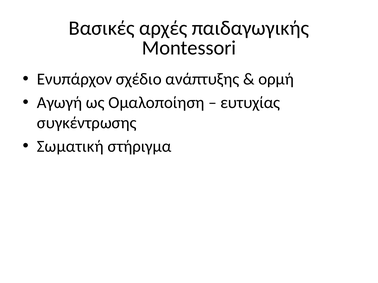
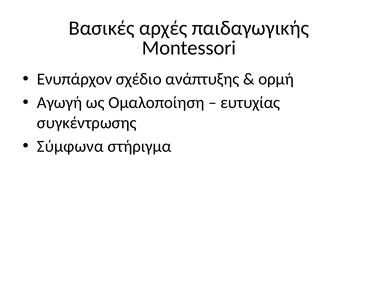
Σωματική: Σωματική -> Σύμφωνα (70, 147)
